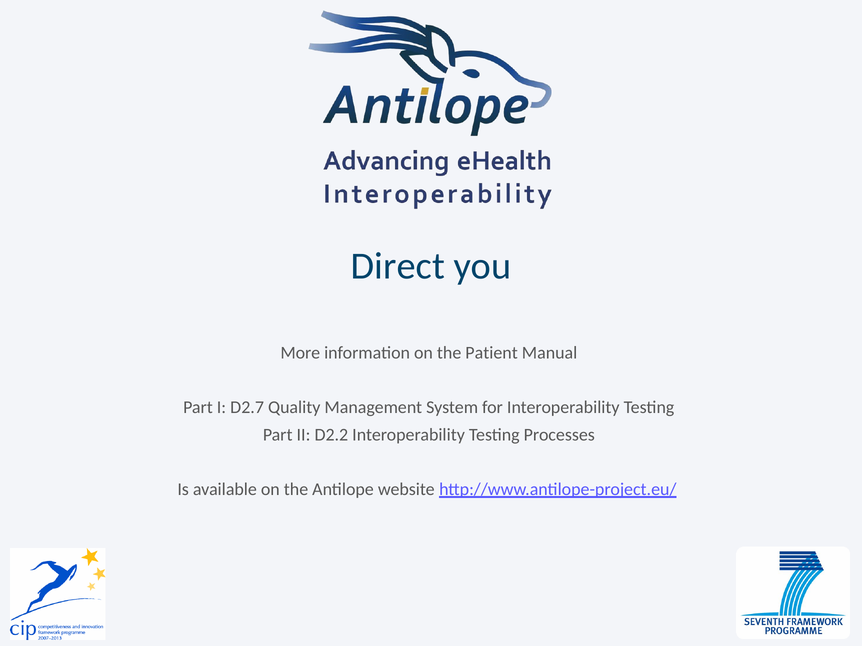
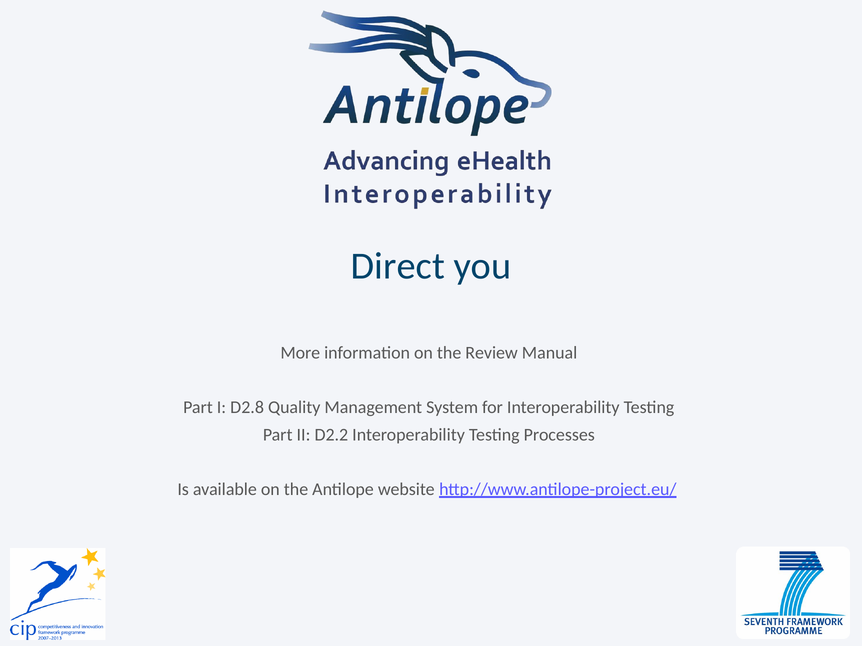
Patient: Patient -> Review (492, 353)
D2.7: D2.7 -> D2.8 (247, 408)
